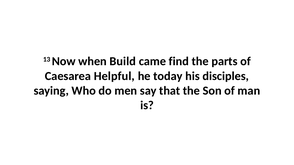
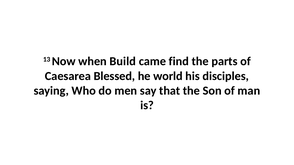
Helpful: Helpful -> Blessed (114, 76)
today: today -> world (168, 76)
